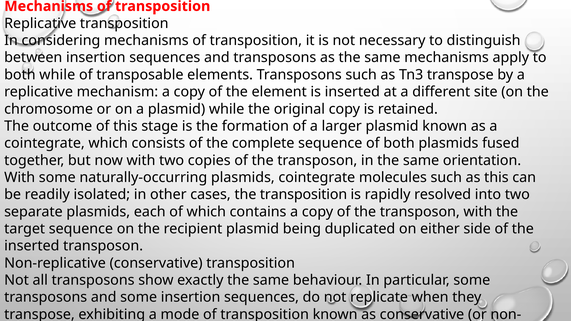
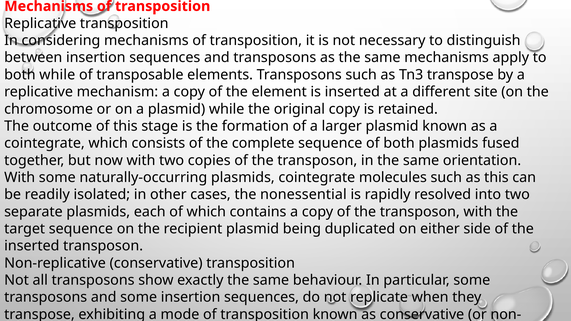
the transposition: transposition -> nonessential (303, 195)
